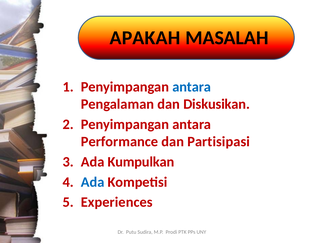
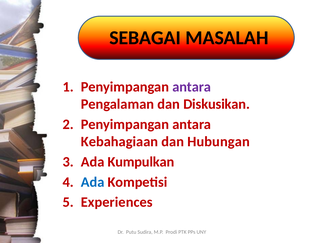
APAKAH: APAKAH -> SEBAGAI (145, 38)
antara colour: blue -> purple (192, 87)
Performance: Performance -> Kebahagiaan (120, 142)
Partisipasi: Partisipasi -> Hubungan (219, 142)
